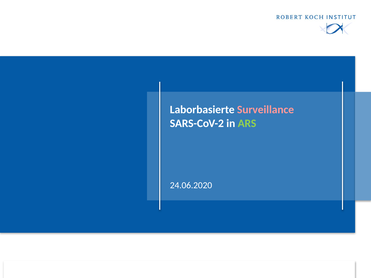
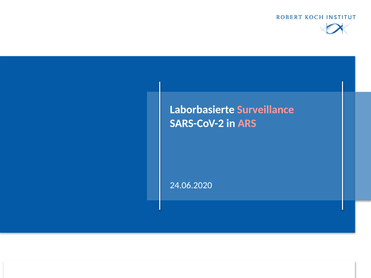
ARS colour: light green -> pink (247, 123)
